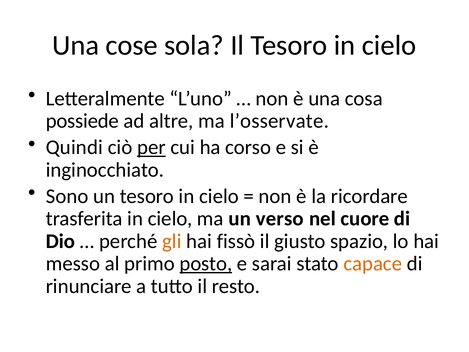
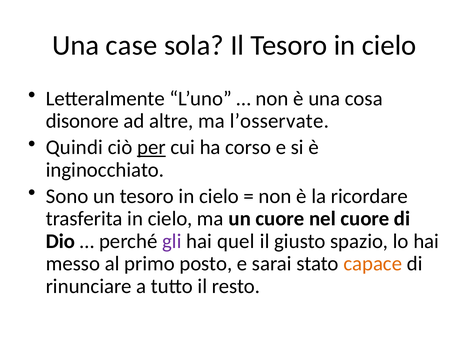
cose: cose -> case (132, 45)
possiede: possiede -> disonore (82, 121)
un verso: verso -> cuore (280, 219)
gli colour: orange -> purple (172, 241)
fissò: fissò -> quel (236, 241)
posto underline: present -> none (206, 264)
